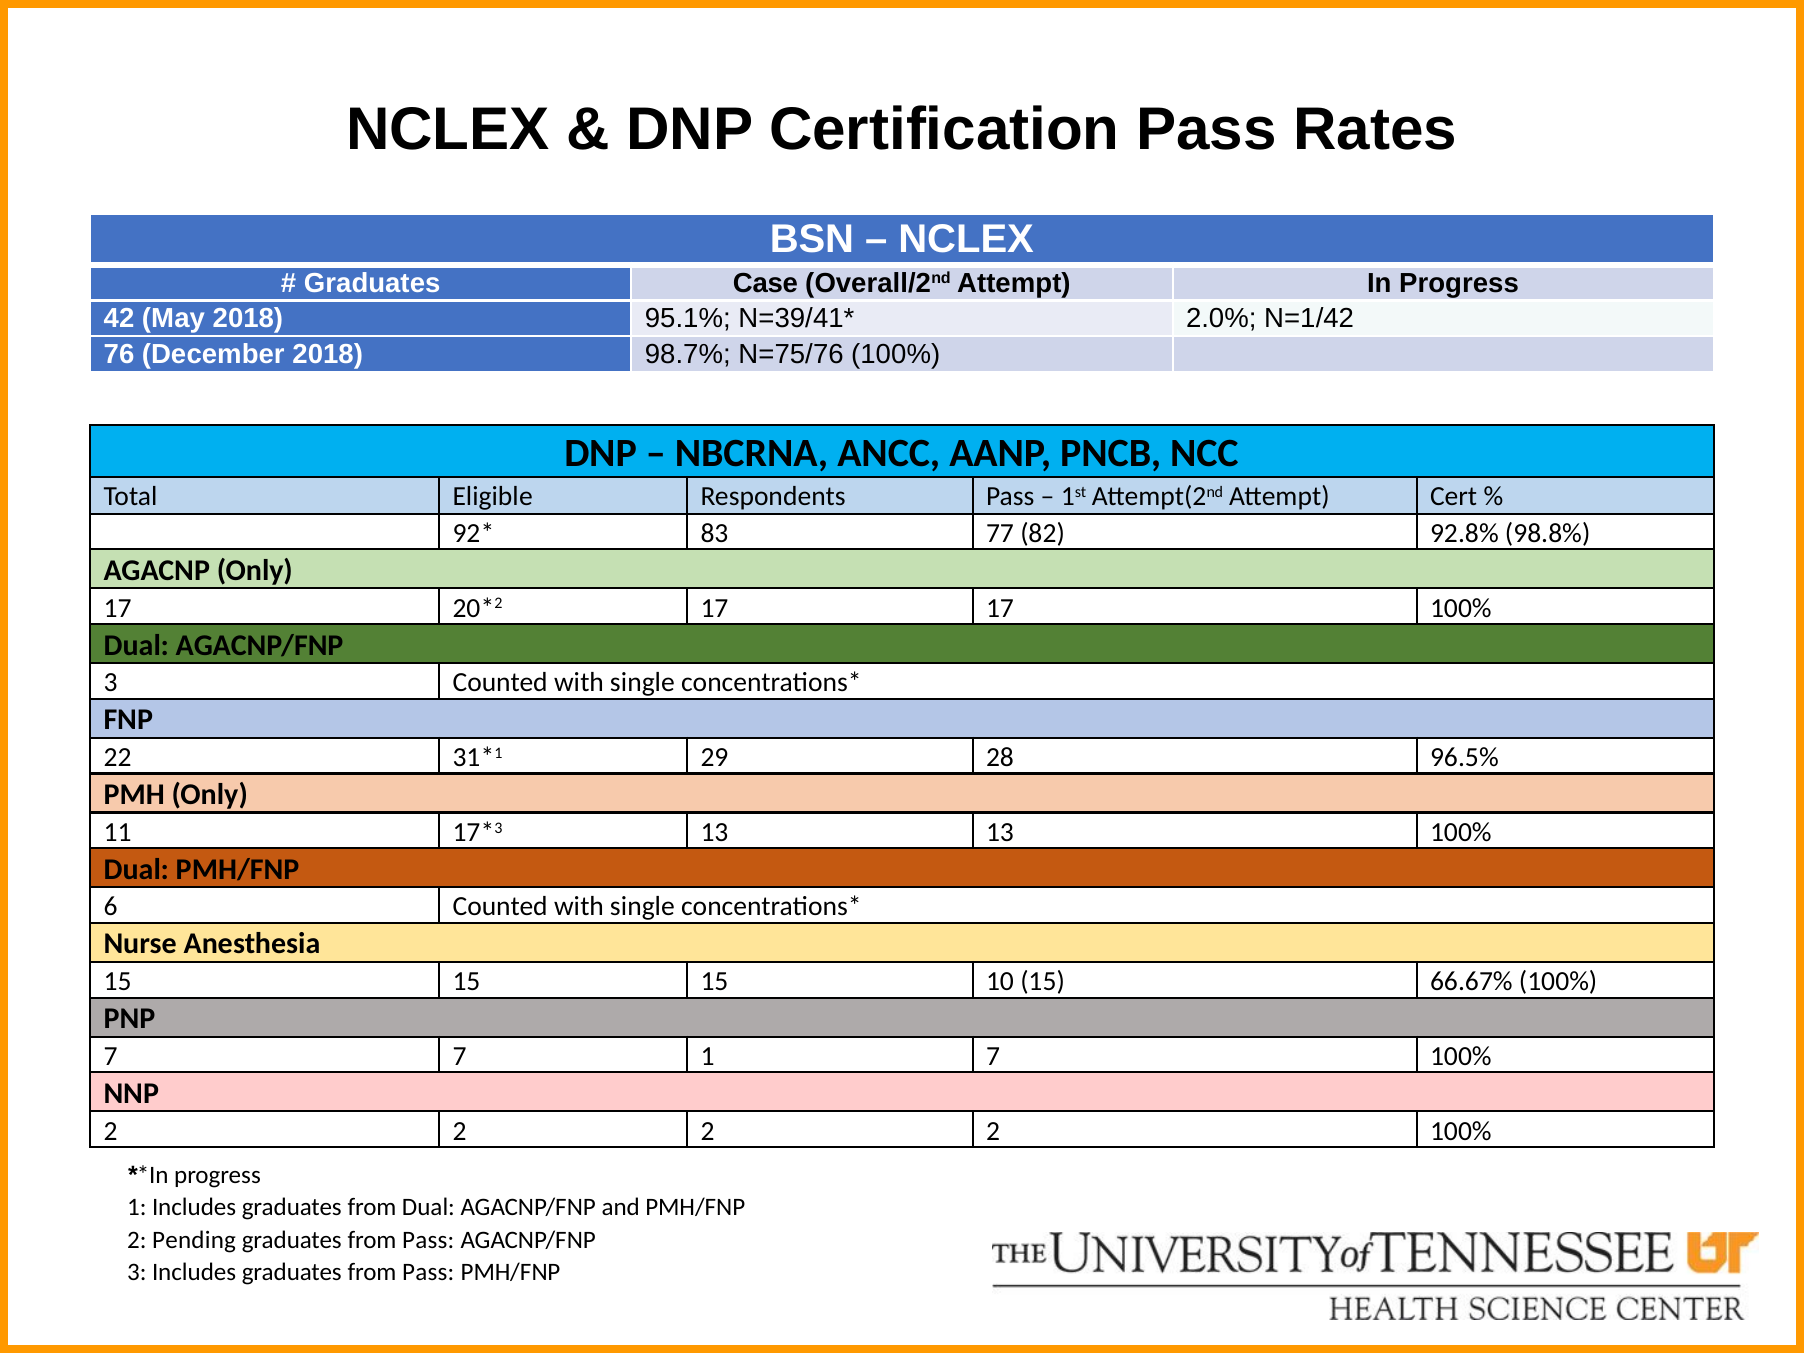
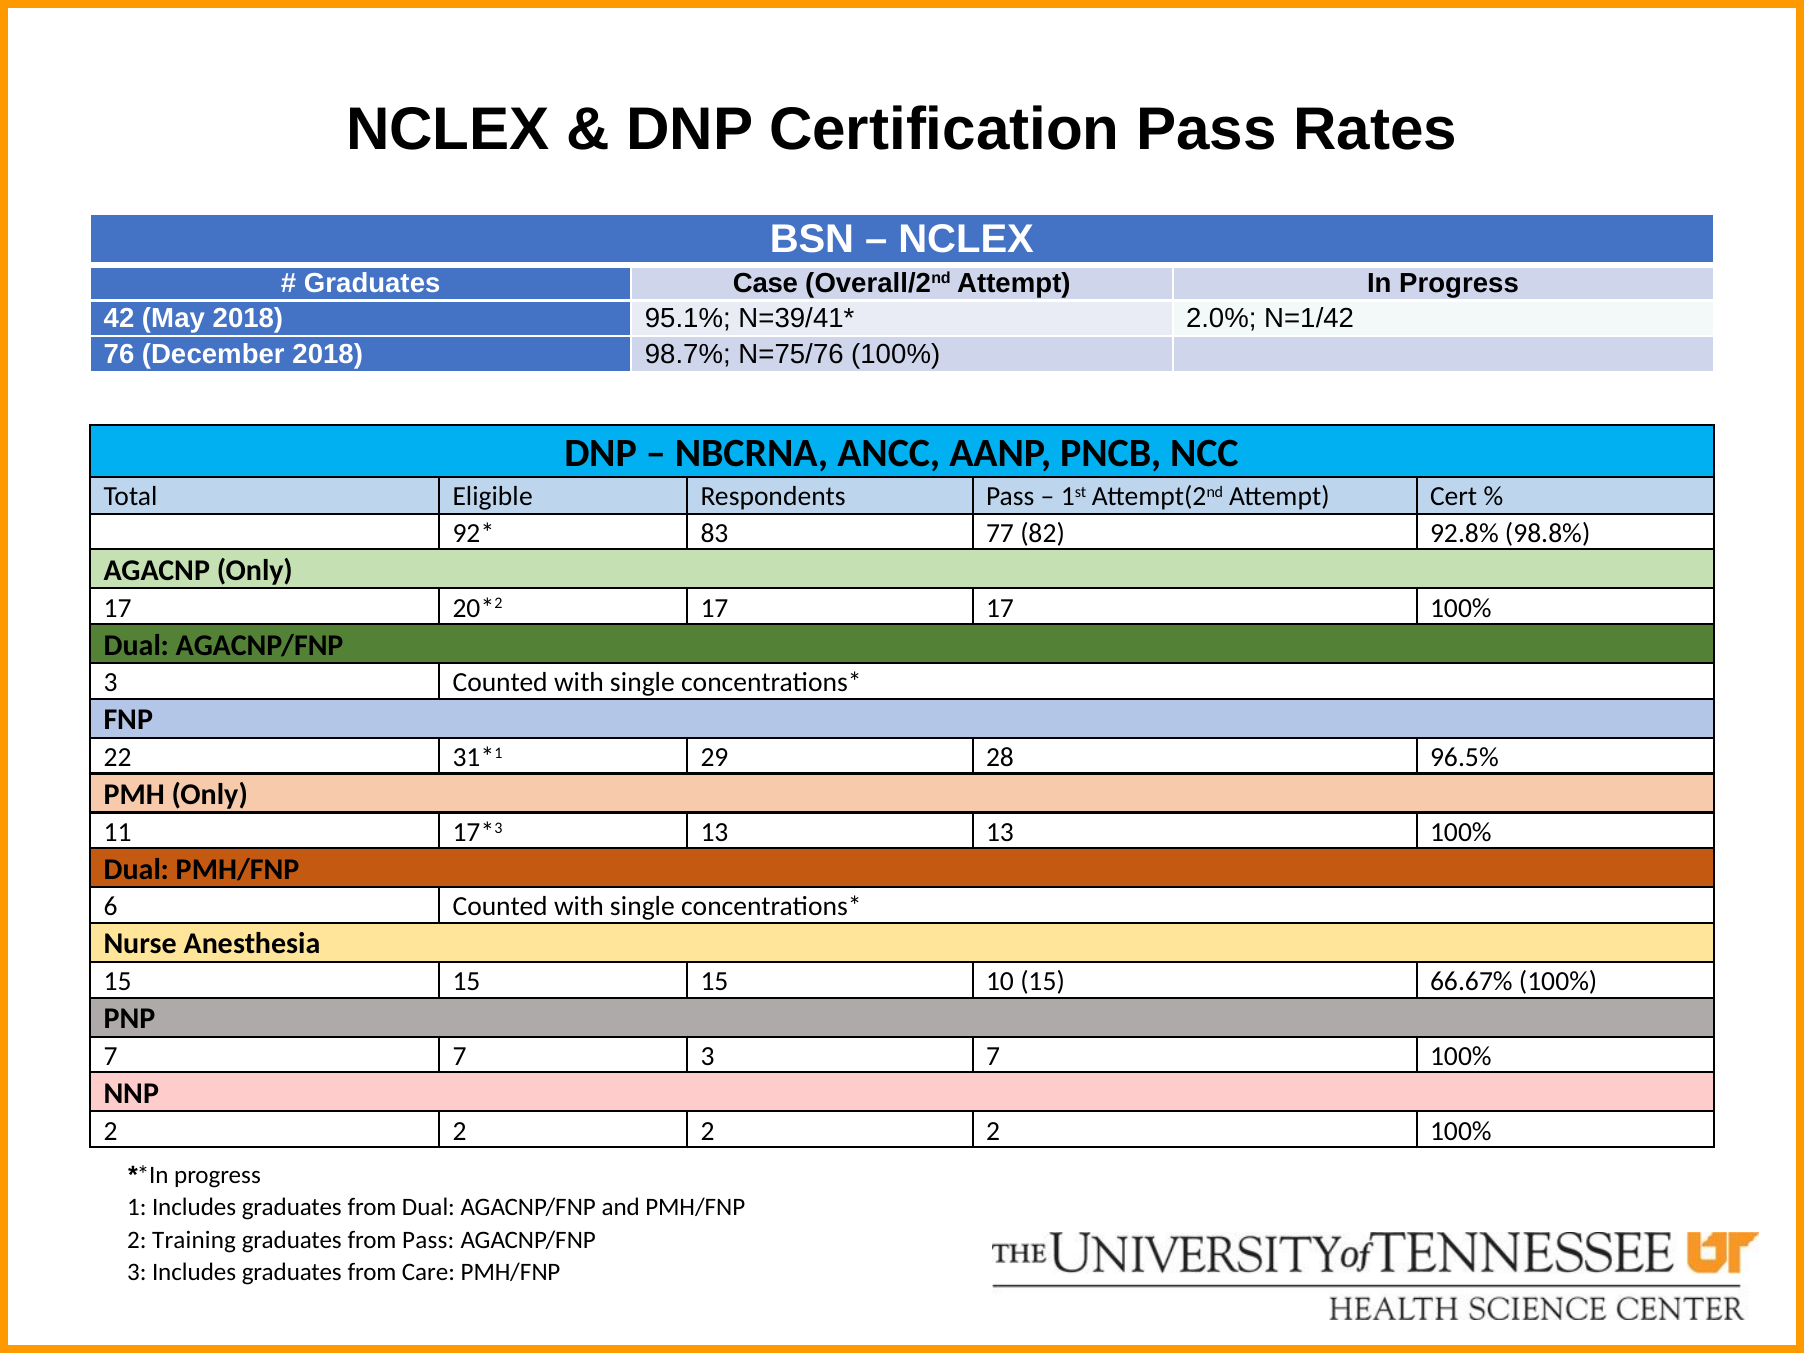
7 1: 1 -> 3 (708, 1056)
Pending: Pending -> Training (194, 1240)
Includes graduates from Pass: Pass -> Care (428, 1272)
